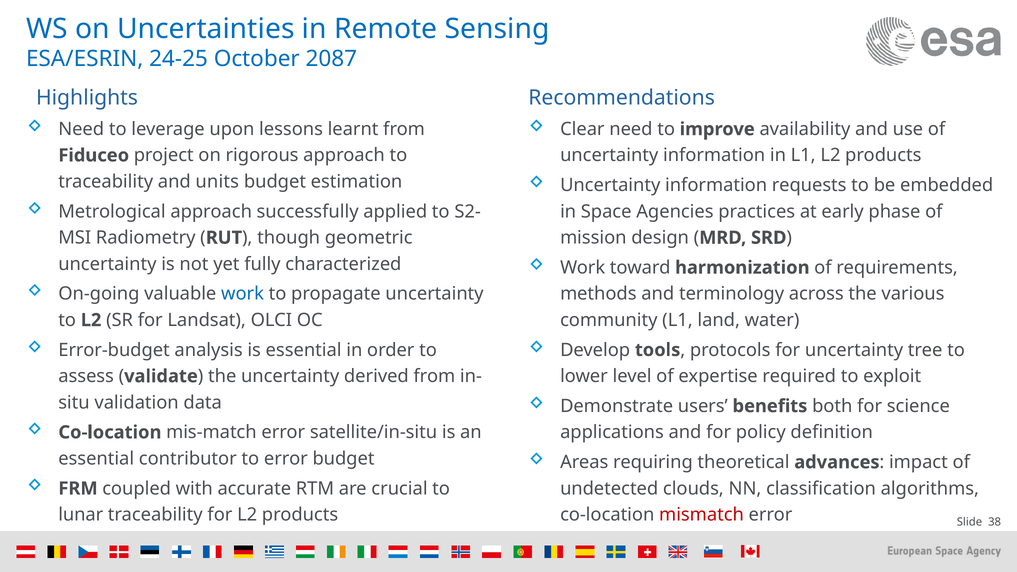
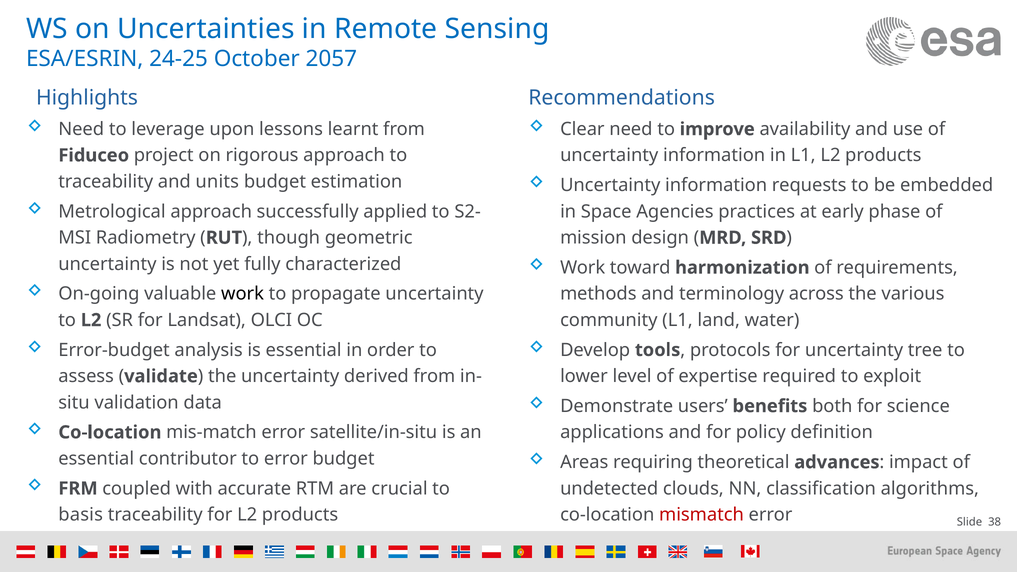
2087: 2087 -> 2057 (331, 59)
work colour: blue -> black (243, 294)
lunar: lunar -> basis (81, 515)
